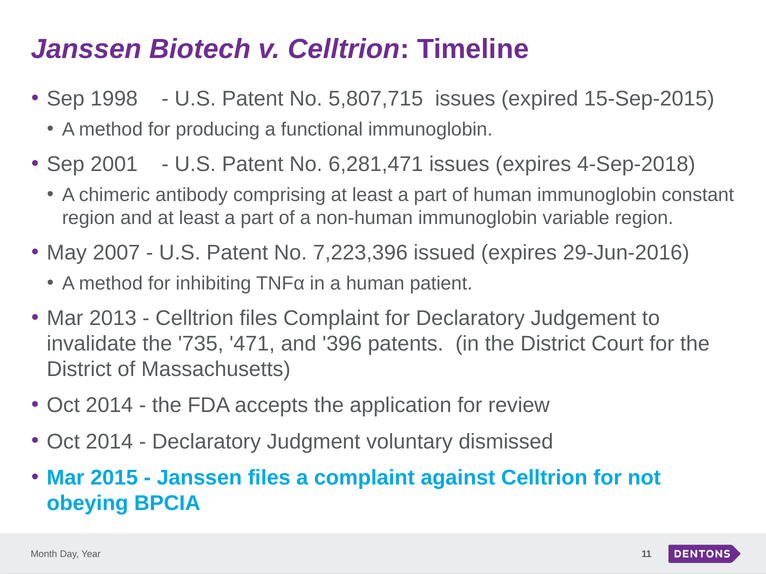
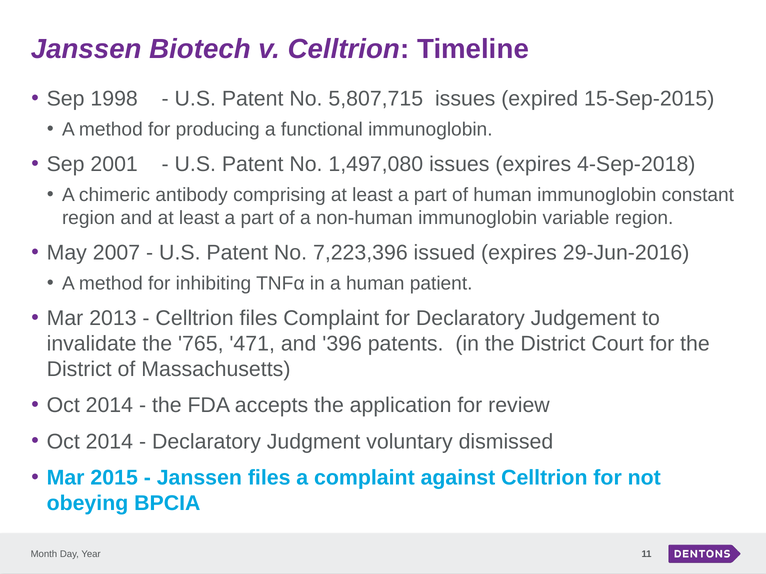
6,281,471: 6,281,471 -> 1,497,080 (376, 164)
735: 735 -> 765 (201, 344)
